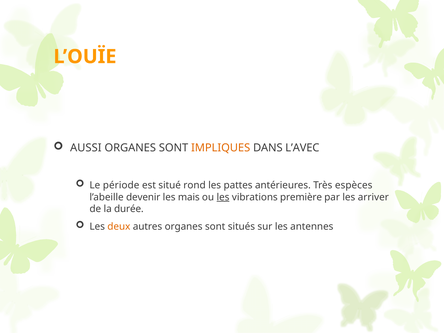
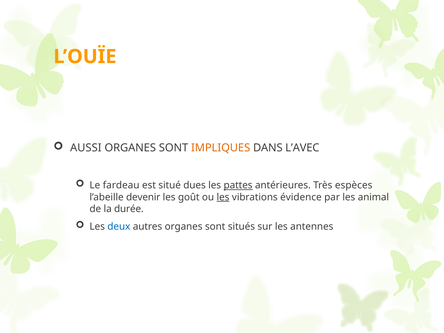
période: période -> fardeau (121, 185)
rond: rond -> dues (195, 185)
pattes underline: none -> present (238, 185)
mais: mais -> goût (189, 197)
première: première -> évidence (301, 197)
arriver: arriver -> animal (373, 197)
deux colour: orange -> blue (119, 227)
